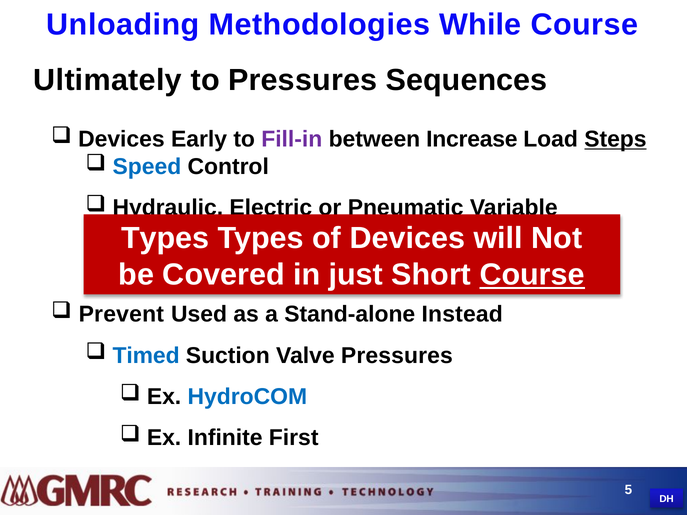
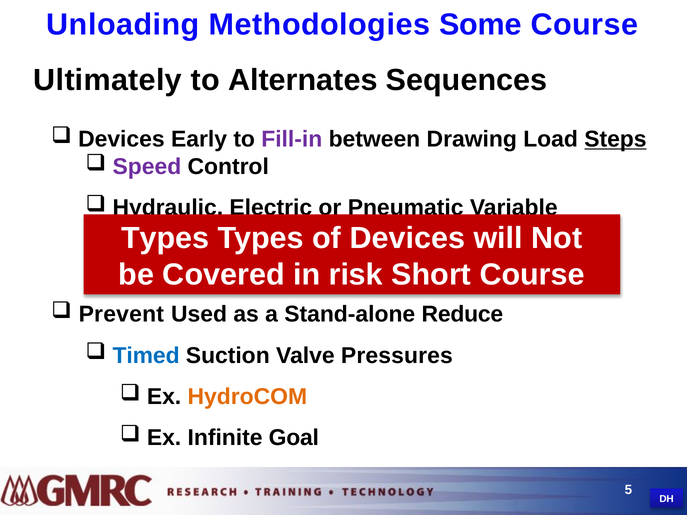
While: While -> Some (480, 25)
to Pressures: Pressures -> Alternates (303, 80)
Increase: Increase -> Drawing (472, 139)
Speed colour: blue -> purple (147, 167)
just: just -> risk (356, 275)
Course underline: present -> none (532, 275)
Instead: Instead -> Reduce (462, 314)
HydroCOM colour: blue -> orange (247, 397)
First: First -> Goal (294, 438)
